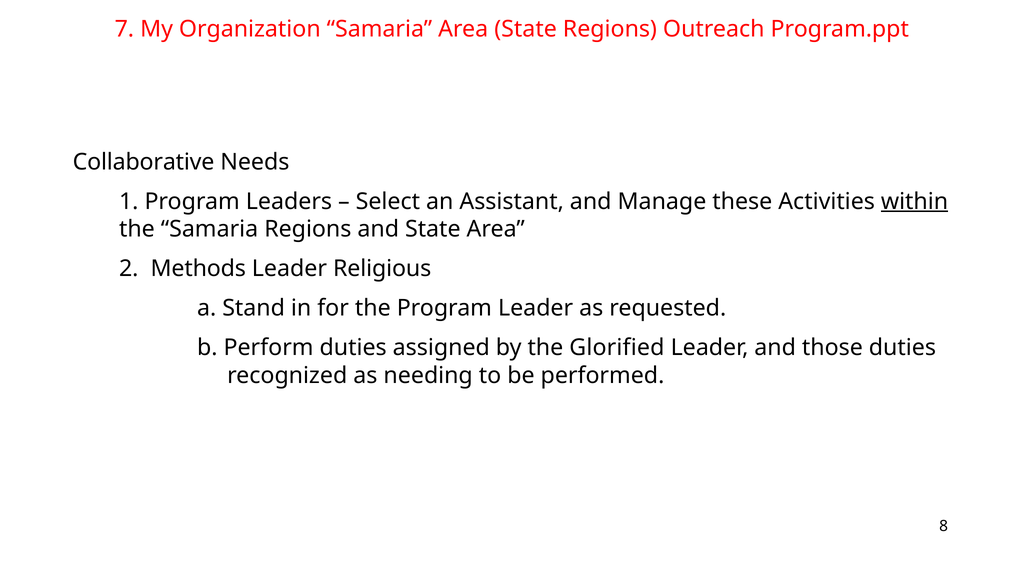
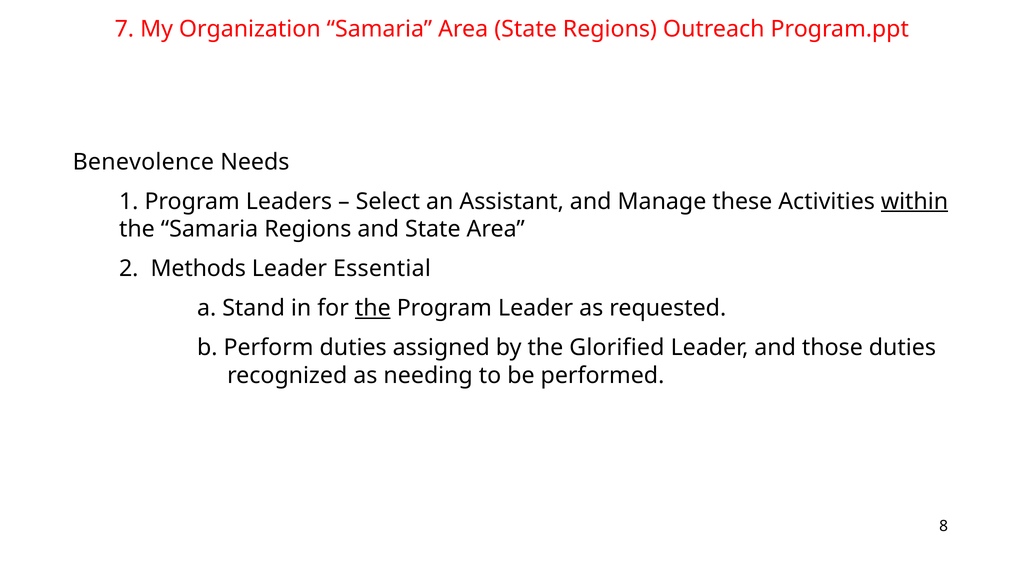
Collaborative: Collaborative -> Benevolence (143, 162)
Religious: Religious -> Essential (382, 269)
the underline: none -> present (373, 308)
